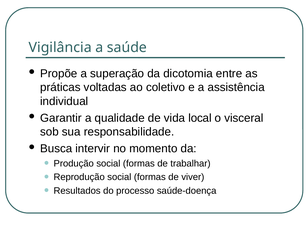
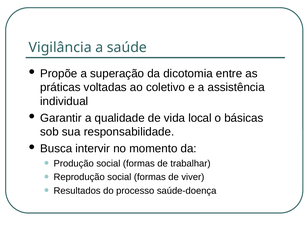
visceral: visceral -> básicas (244, 118)
